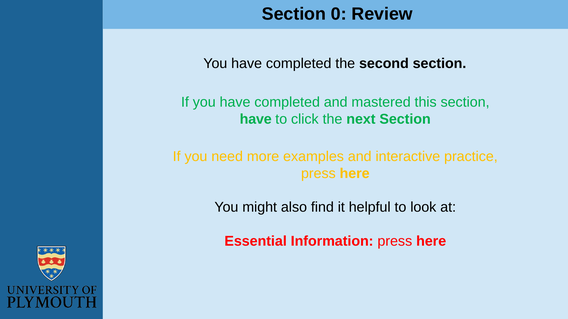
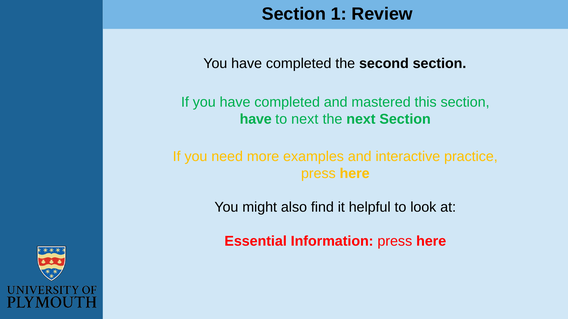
0: 0 -> 1 (339, 14)
to click: click -> next (305, 119)
